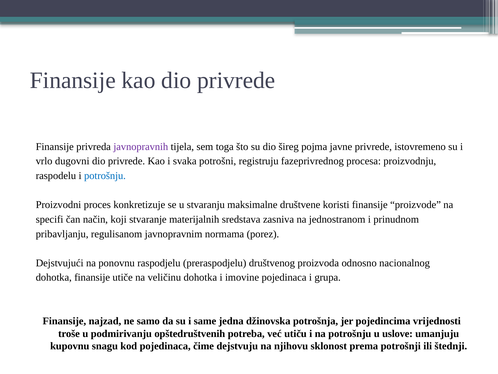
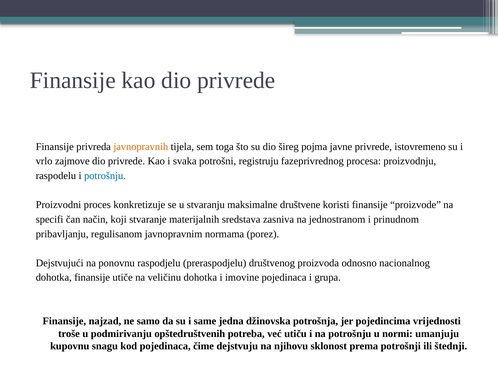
javnopravnih colour: purple -> orange (141, 146)
dugovni: dugovni -> zajmove (72, 161)
uslove: uslove -> normi (397, 333)
